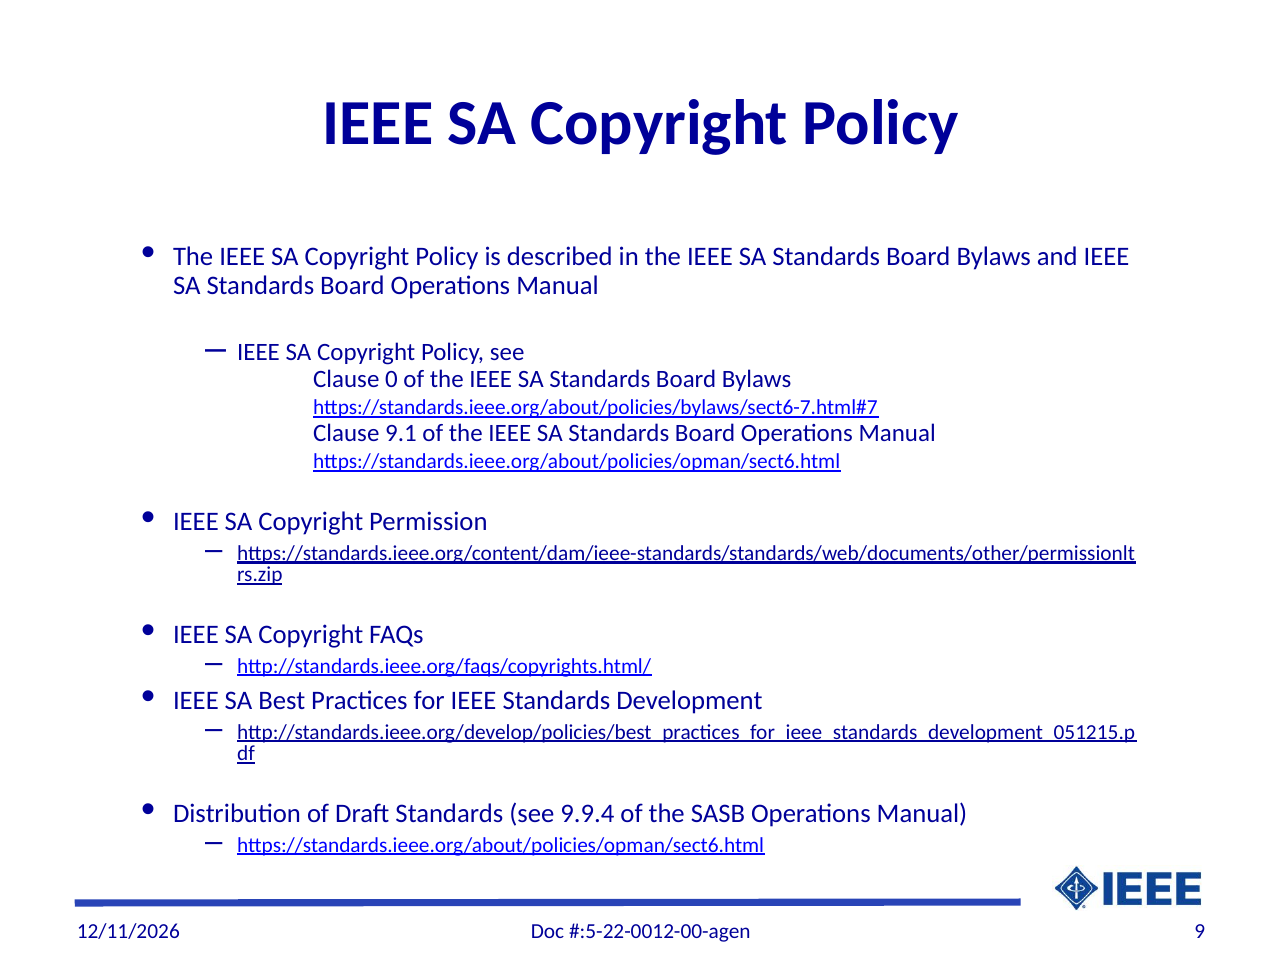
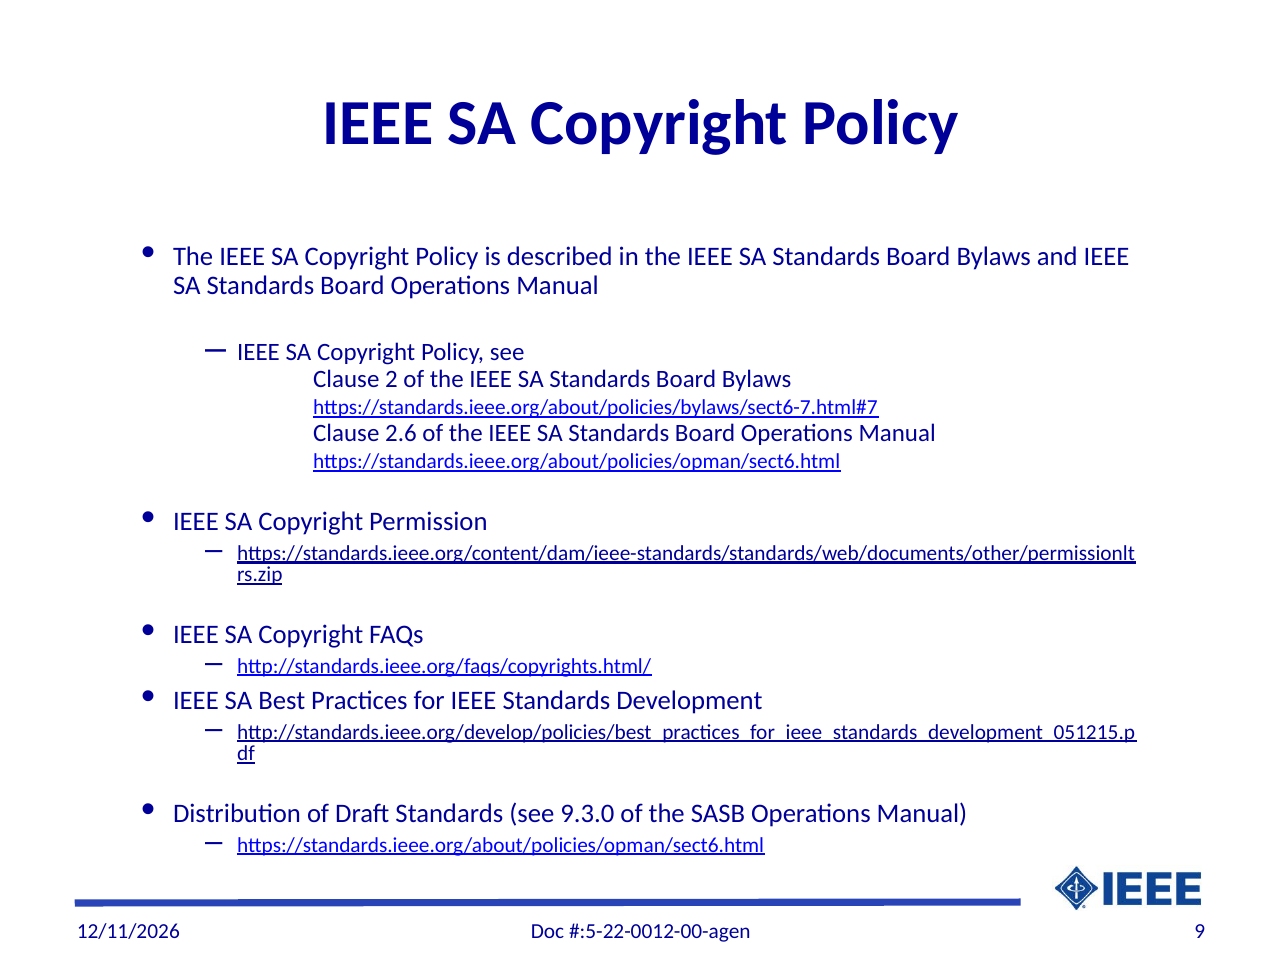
0: 0 -> 2 (391, 379)
9.1: 9.1 -> 2.6 (401, 433)
9.9.4: 9.9.4 -> 9.3.0 (587, 813)
